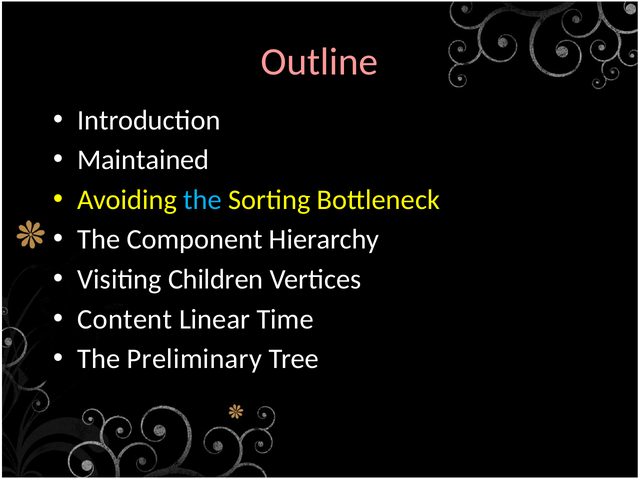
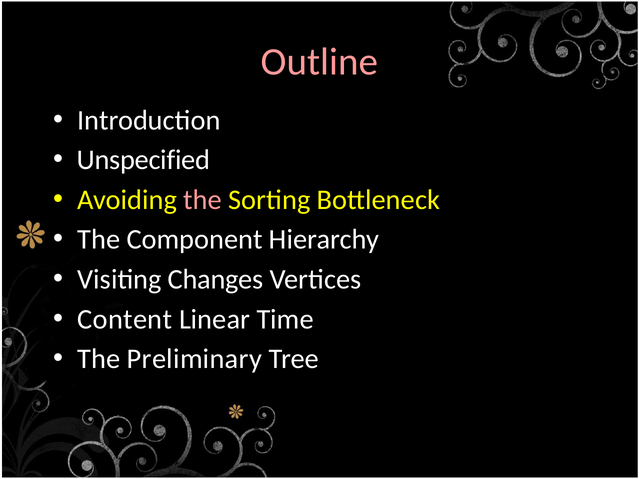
Maintained: Maintained -> Unspecified (143, 160)
the colour: light blue -> pink (203, 200)
Children: Children -> Changes (216, 280)
